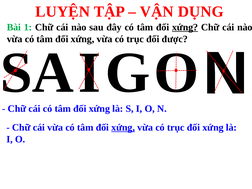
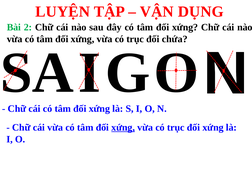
1: 1 -> 2 (28, 27)
xứng underline: present -> none (185, 27)
được: được -> chứa (175, 39)
